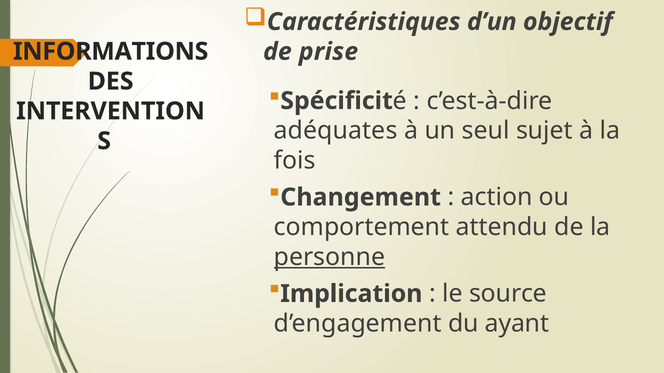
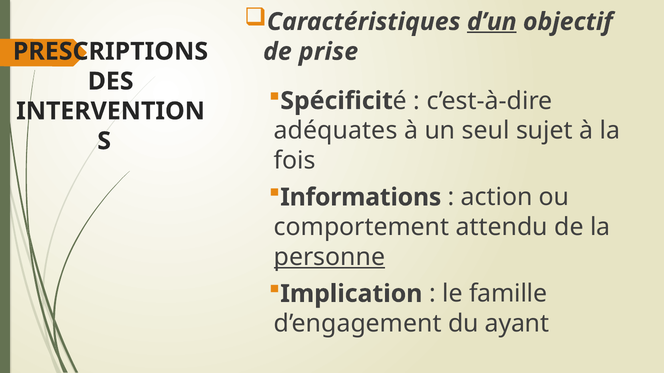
d’un underline: none -> present (492, 22)
INFORMATIONS: INFORMATIONS -> PRESCRIPTIONS (110, 52)
Changement: Changement -> Informations (361, 198)
source: source -> famille (508, 294)
